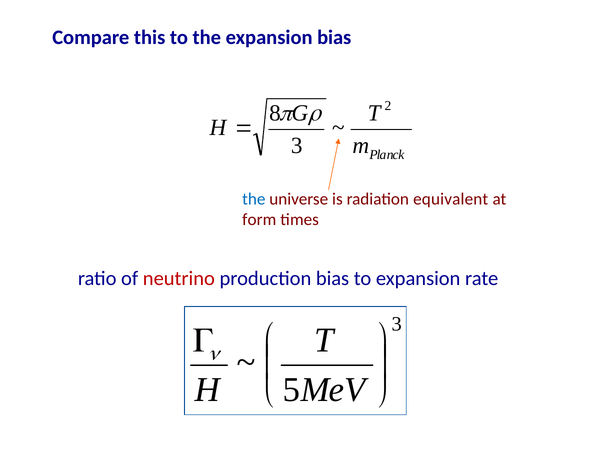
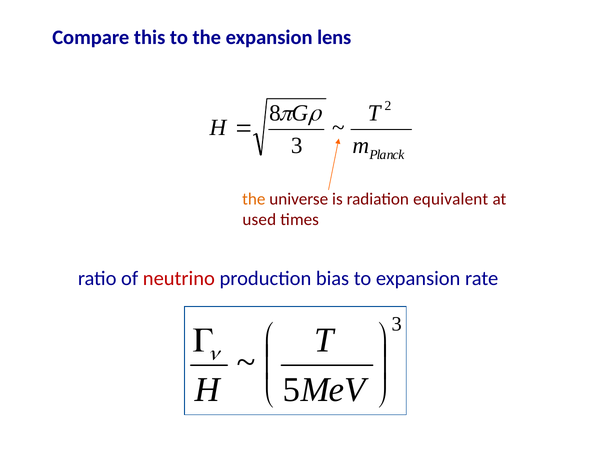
expansion bias: bias -> lens (334, 37)
the colour: blue -> orange (254, 199)
form: form -> used (259, 220)
